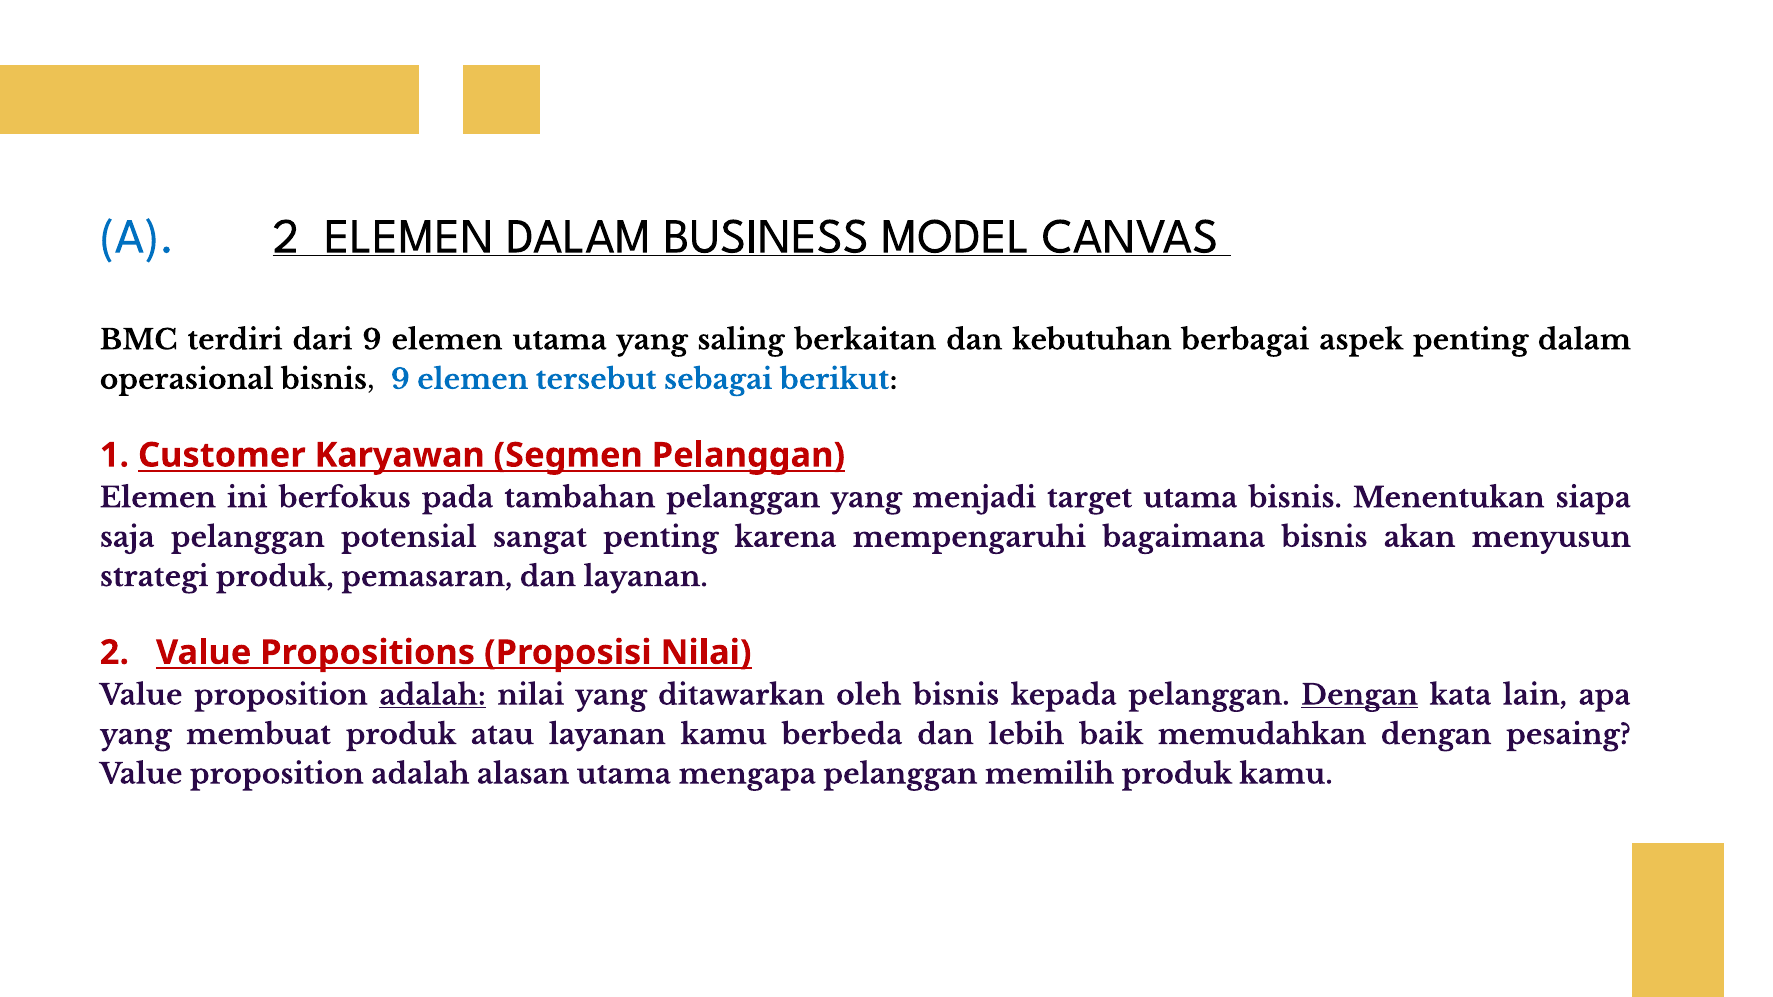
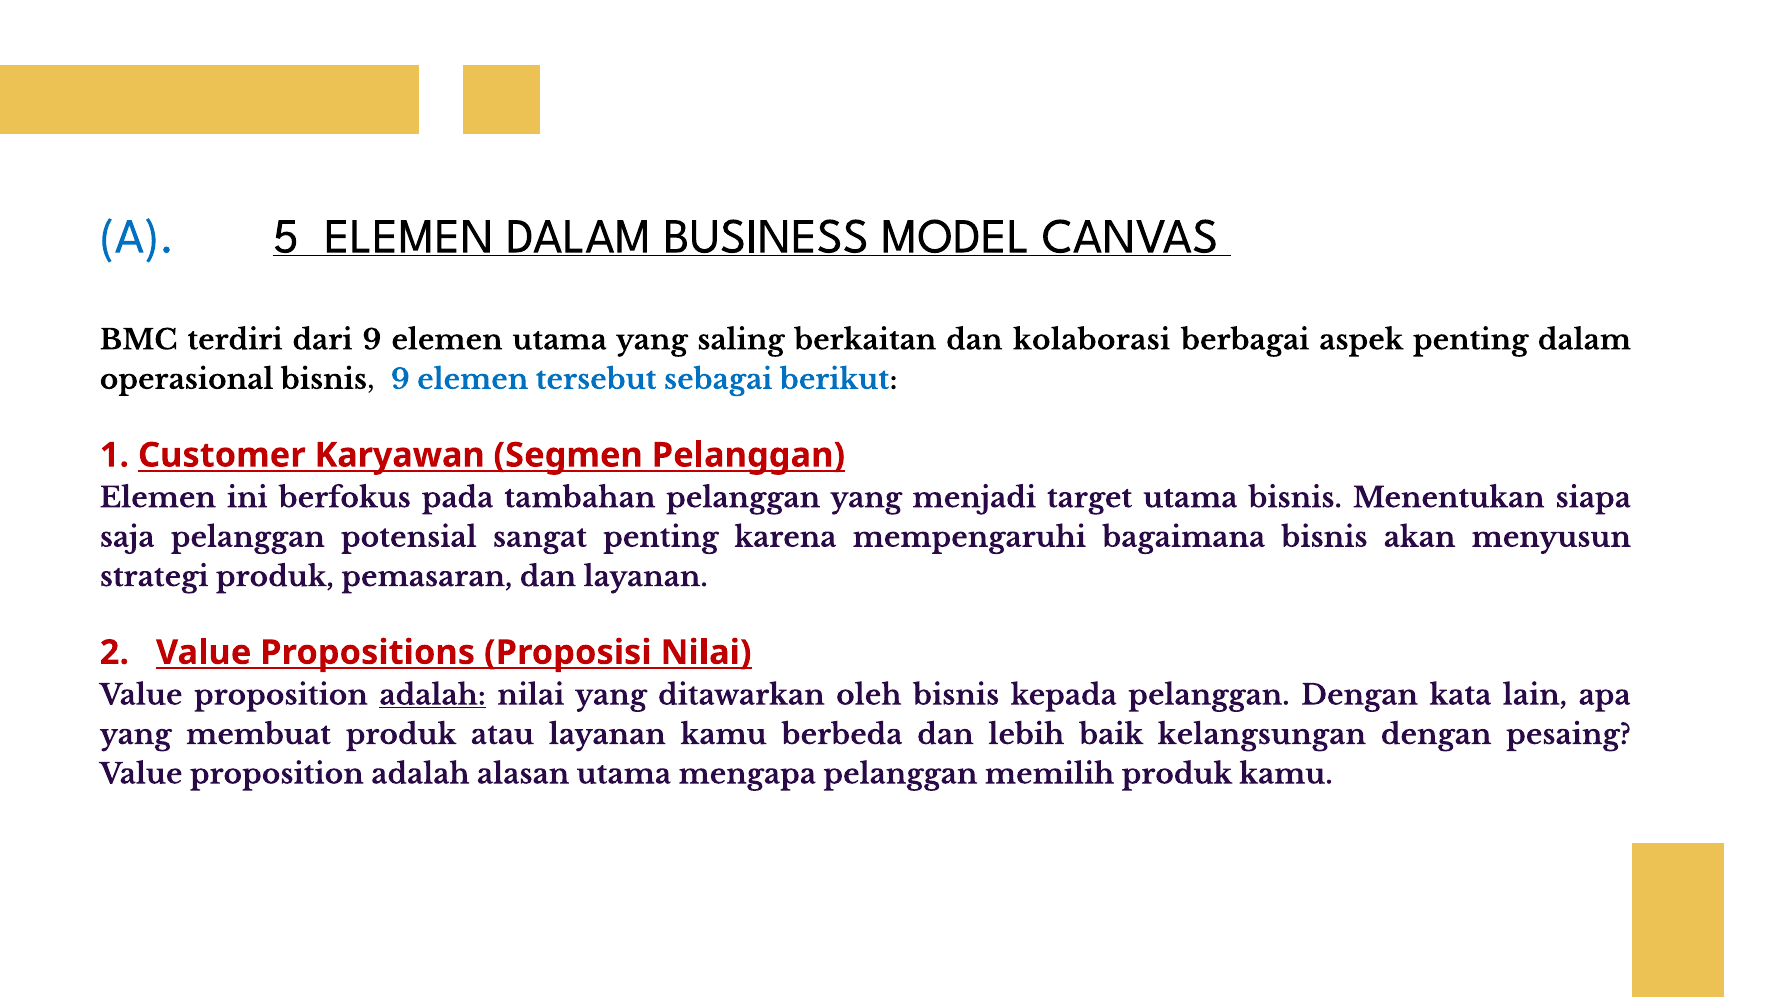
A 2: 2 -> 5 (286, 236)
kebutuhan: kebutuhan -> kolaborasi (1092, 340)
Dengan underline: present -> none (1360, 696)
memudahkan: memudahkan -> kelangsungan (1262, 735)
